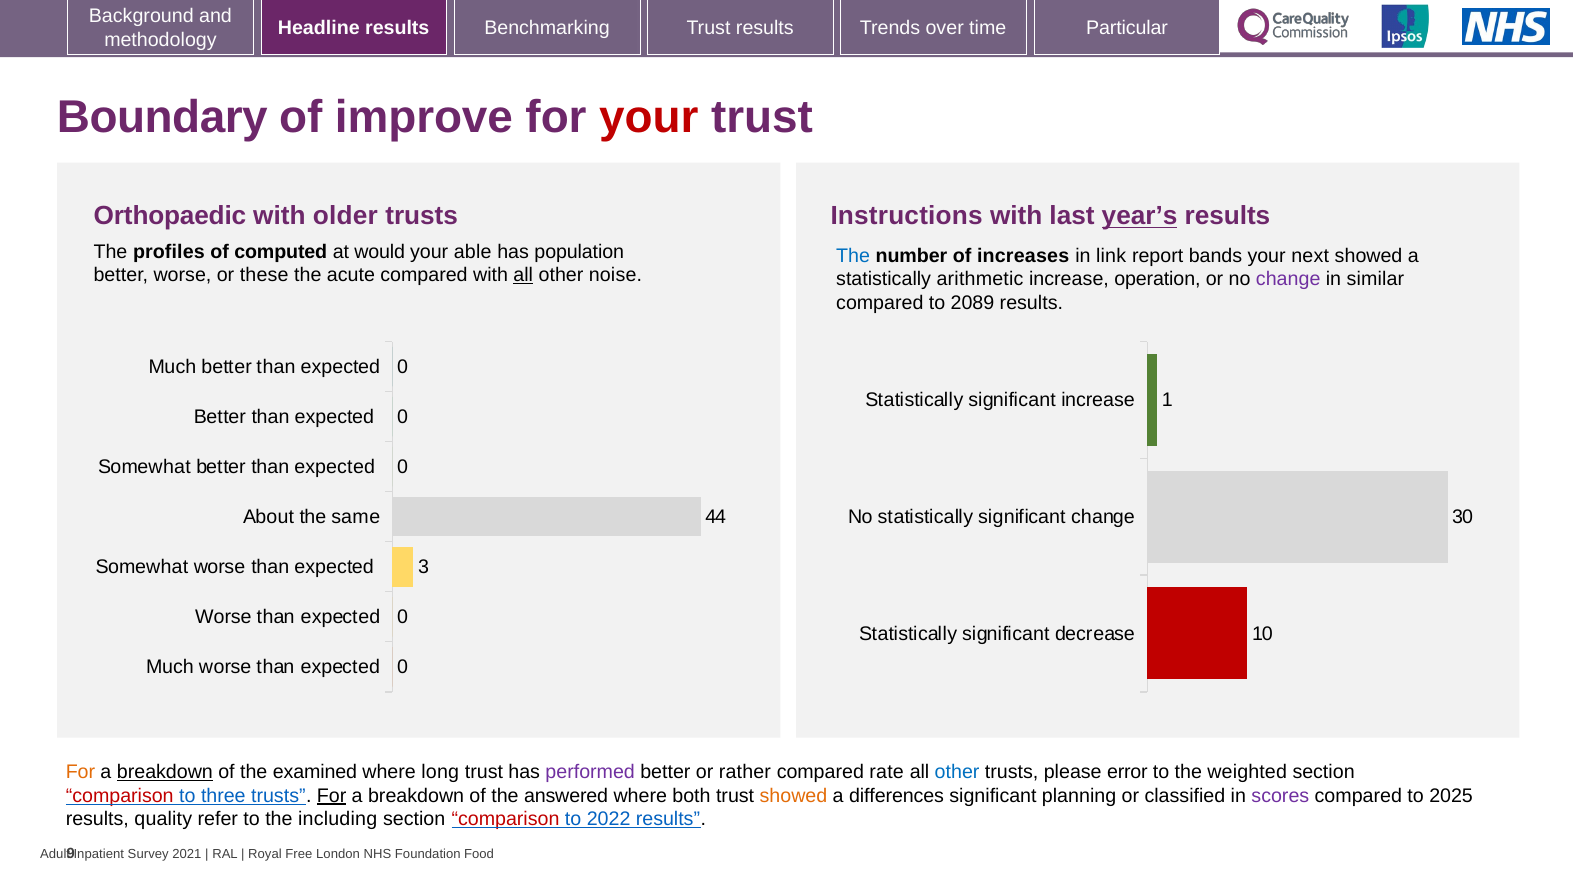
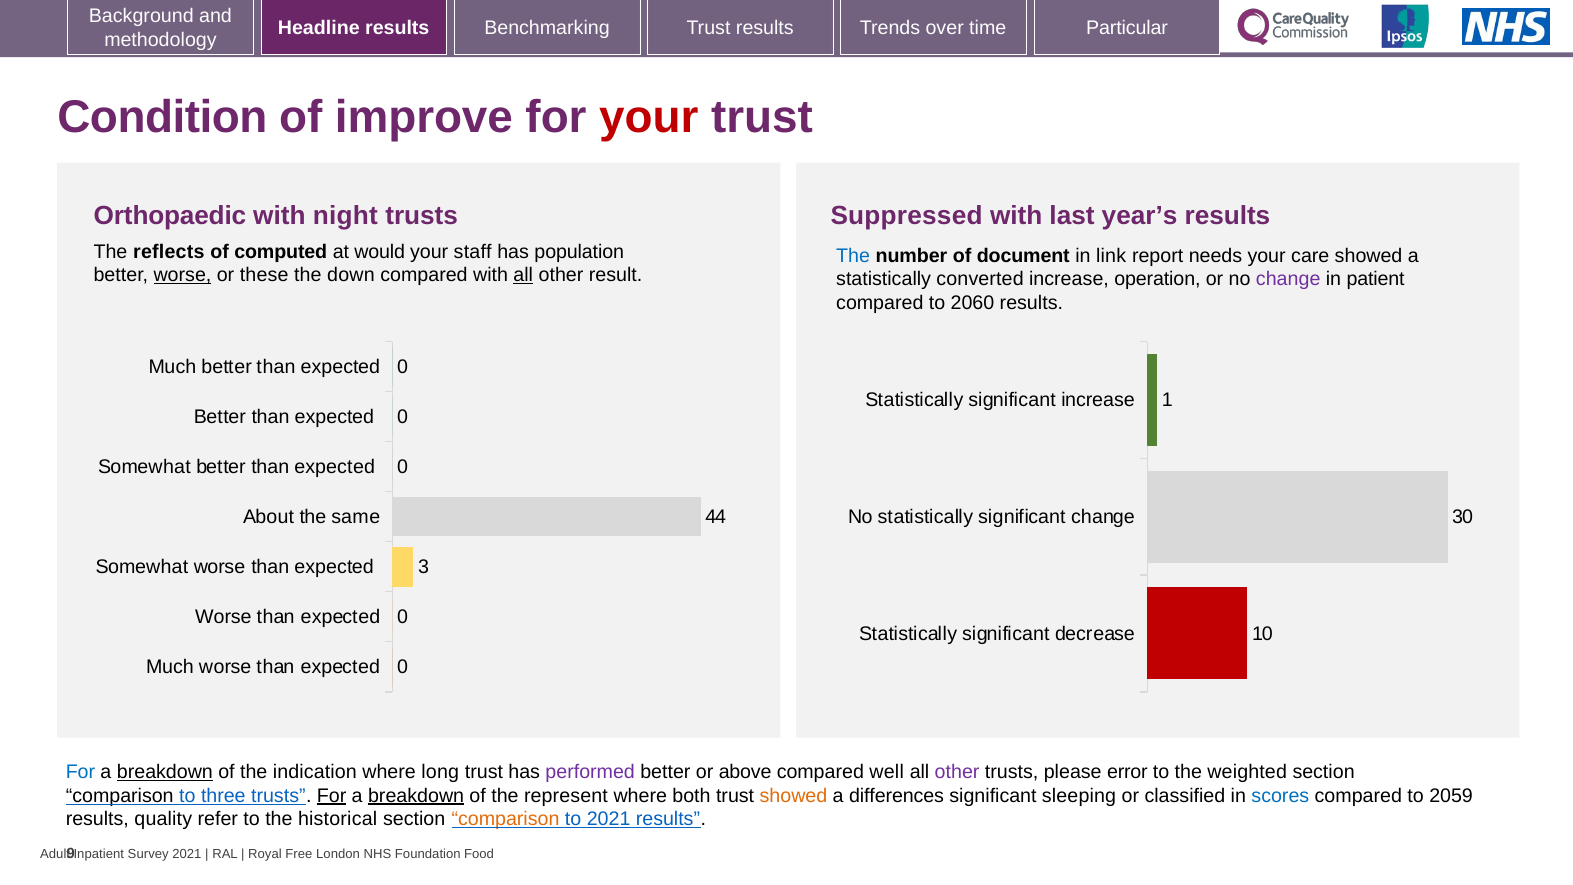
Boundary: Boundary -> Condition (162, 118)
older: older -> night (345, 216)
Instructions: Instructions -> Suppressed (907, 216)
year’s underline: present -> none (1140, 216)
profiles: profiles -> reflects (169, 252)
able: able -> staff (473, 252)
increases: increases -> document (1023, 256)
bands: bands -> needs (1215, 256)
next: next -> care (1310, 256)
worse underline: none -> present (182, 275)
acute: acute -> down (351, 275)
noise: noise -> result (616, 275)
arithmetic: arithmetic -> converted (980, 279)
similar: similar -> patient (1376, 279)
2089: 2089 -> 2060 (972, 303)
For colour: orange -> blue (80, 772)
examined: examined -> indication (315, 772)
rather: rather -> above (745, 772)
rate: rate -> well (887, 772)
other colour: blue -> purple (957, 772)
comparison colour: red -> black (120, 795)
breakdown underline: none -> present (416, 795)
answered: answered -> represent (566, 795)
planning: planning -> sleeping (1079, 795)
scores colour: purple -> blue (1280, 795)
2025: 2025 -> 2059 (1451, 795)
including: including -> historical (338, 819)
comparison colour: red -> orange (506, 819)
to 2022: 2022 -> 2021 (609, 819)
